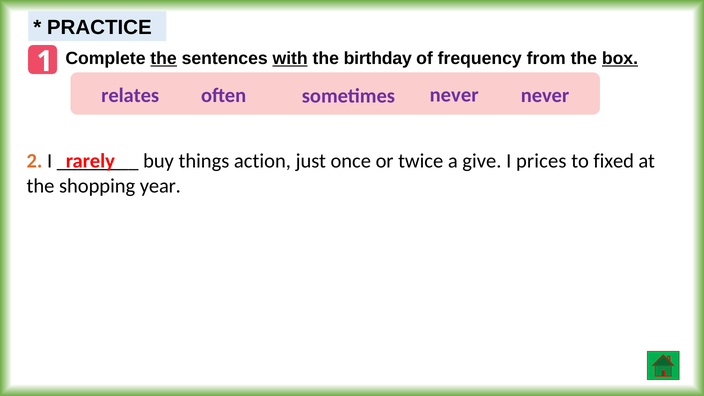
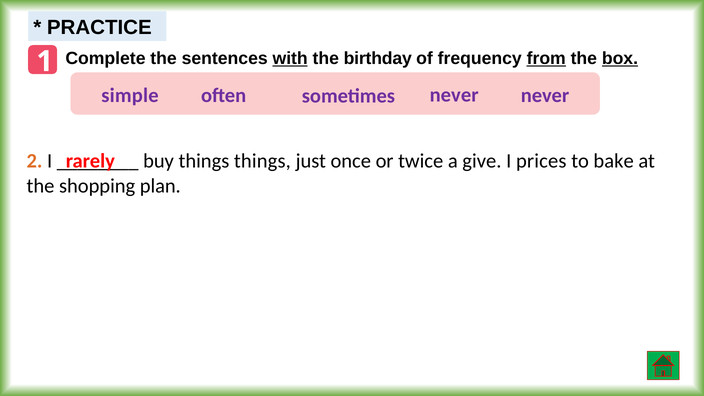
the underline: present -> none (164, 59)
from underline: none -> present (546, 59)
relates: relates -> simple (130, 95)
things action: action -> things (262, 161)
fixed: fixed -> bake (614, 161)
year: year -> plan (160, 186)
